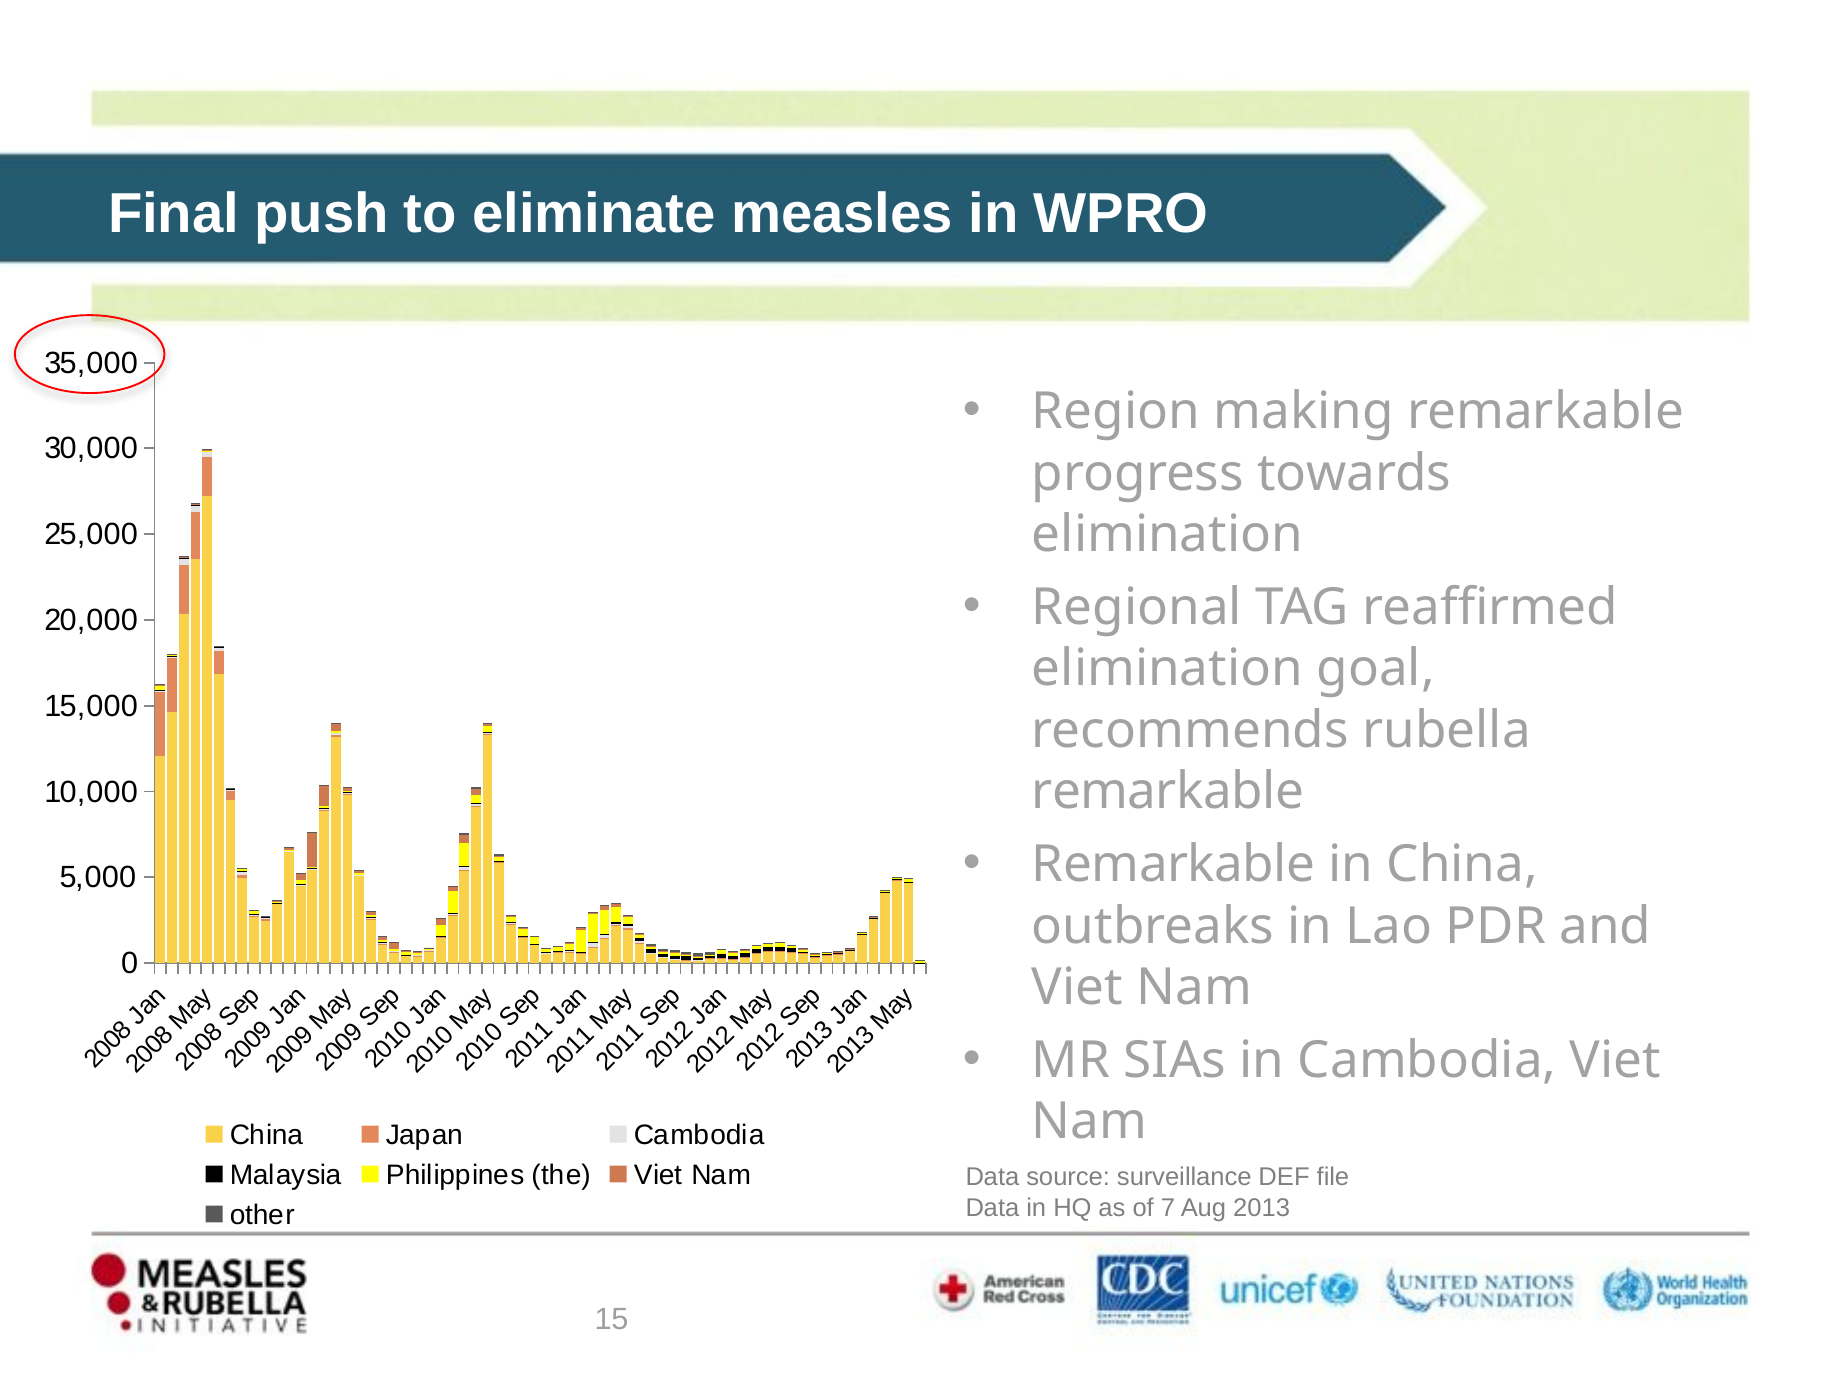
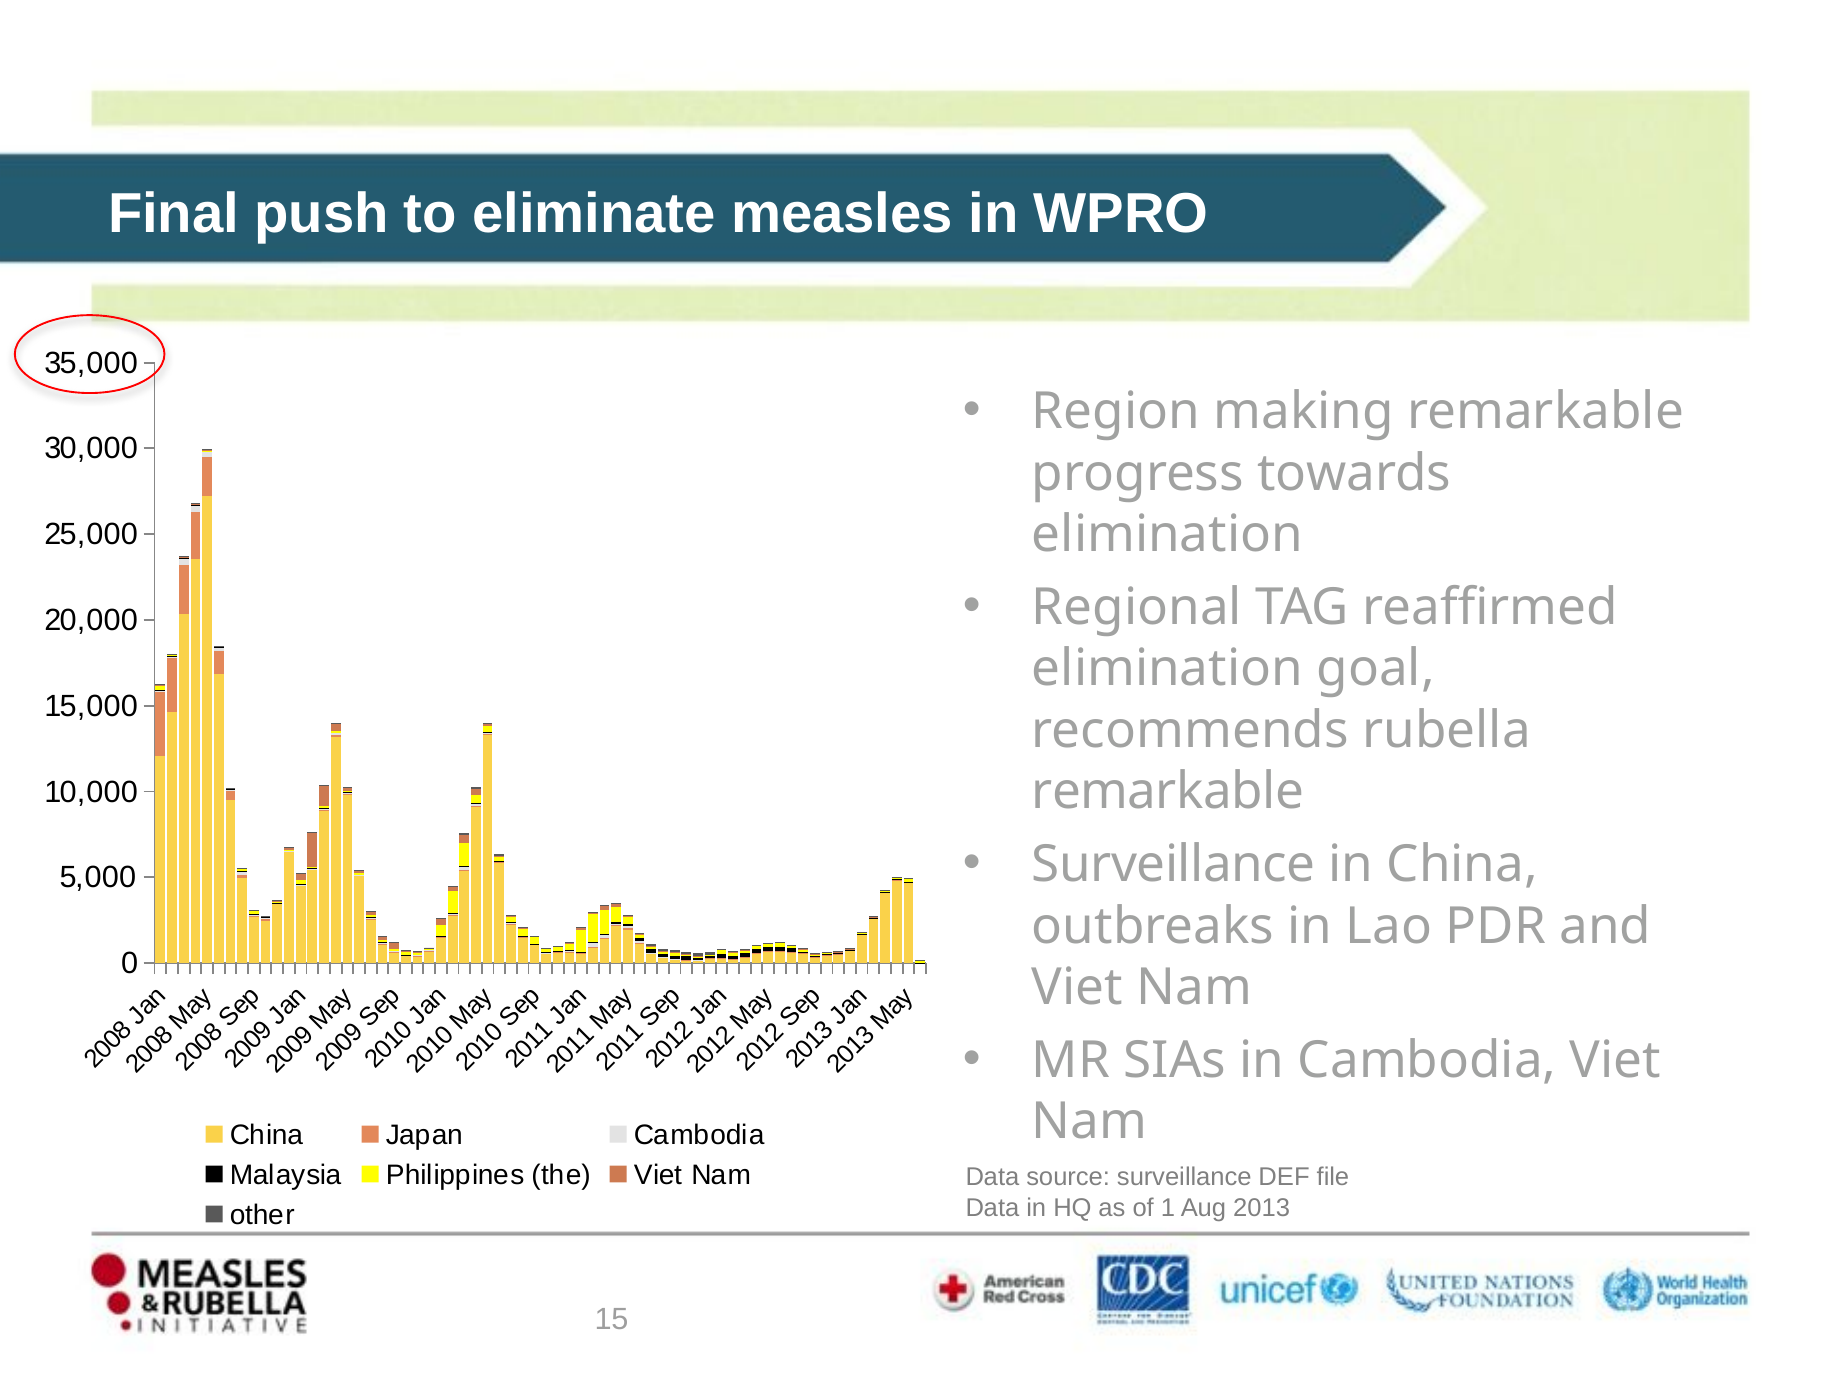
Remarkable: Remarkable -> Surveillance (1174, 864)
of 7: 7 -> 1 (1168, 1208)
